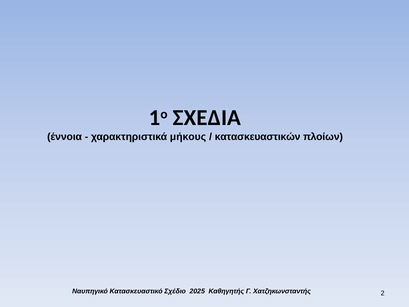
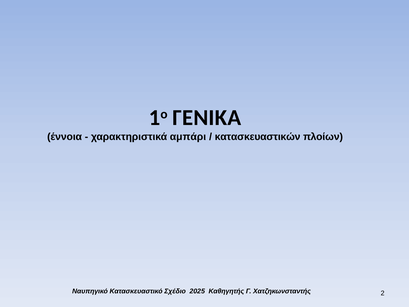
ΣΧΕΔΙΑ: ΣΧΕΔΙΑ -> ΓΕΝΙΚΑ (207, 118)
μήκους: μήκους -> αμπάρι (188, 137)
